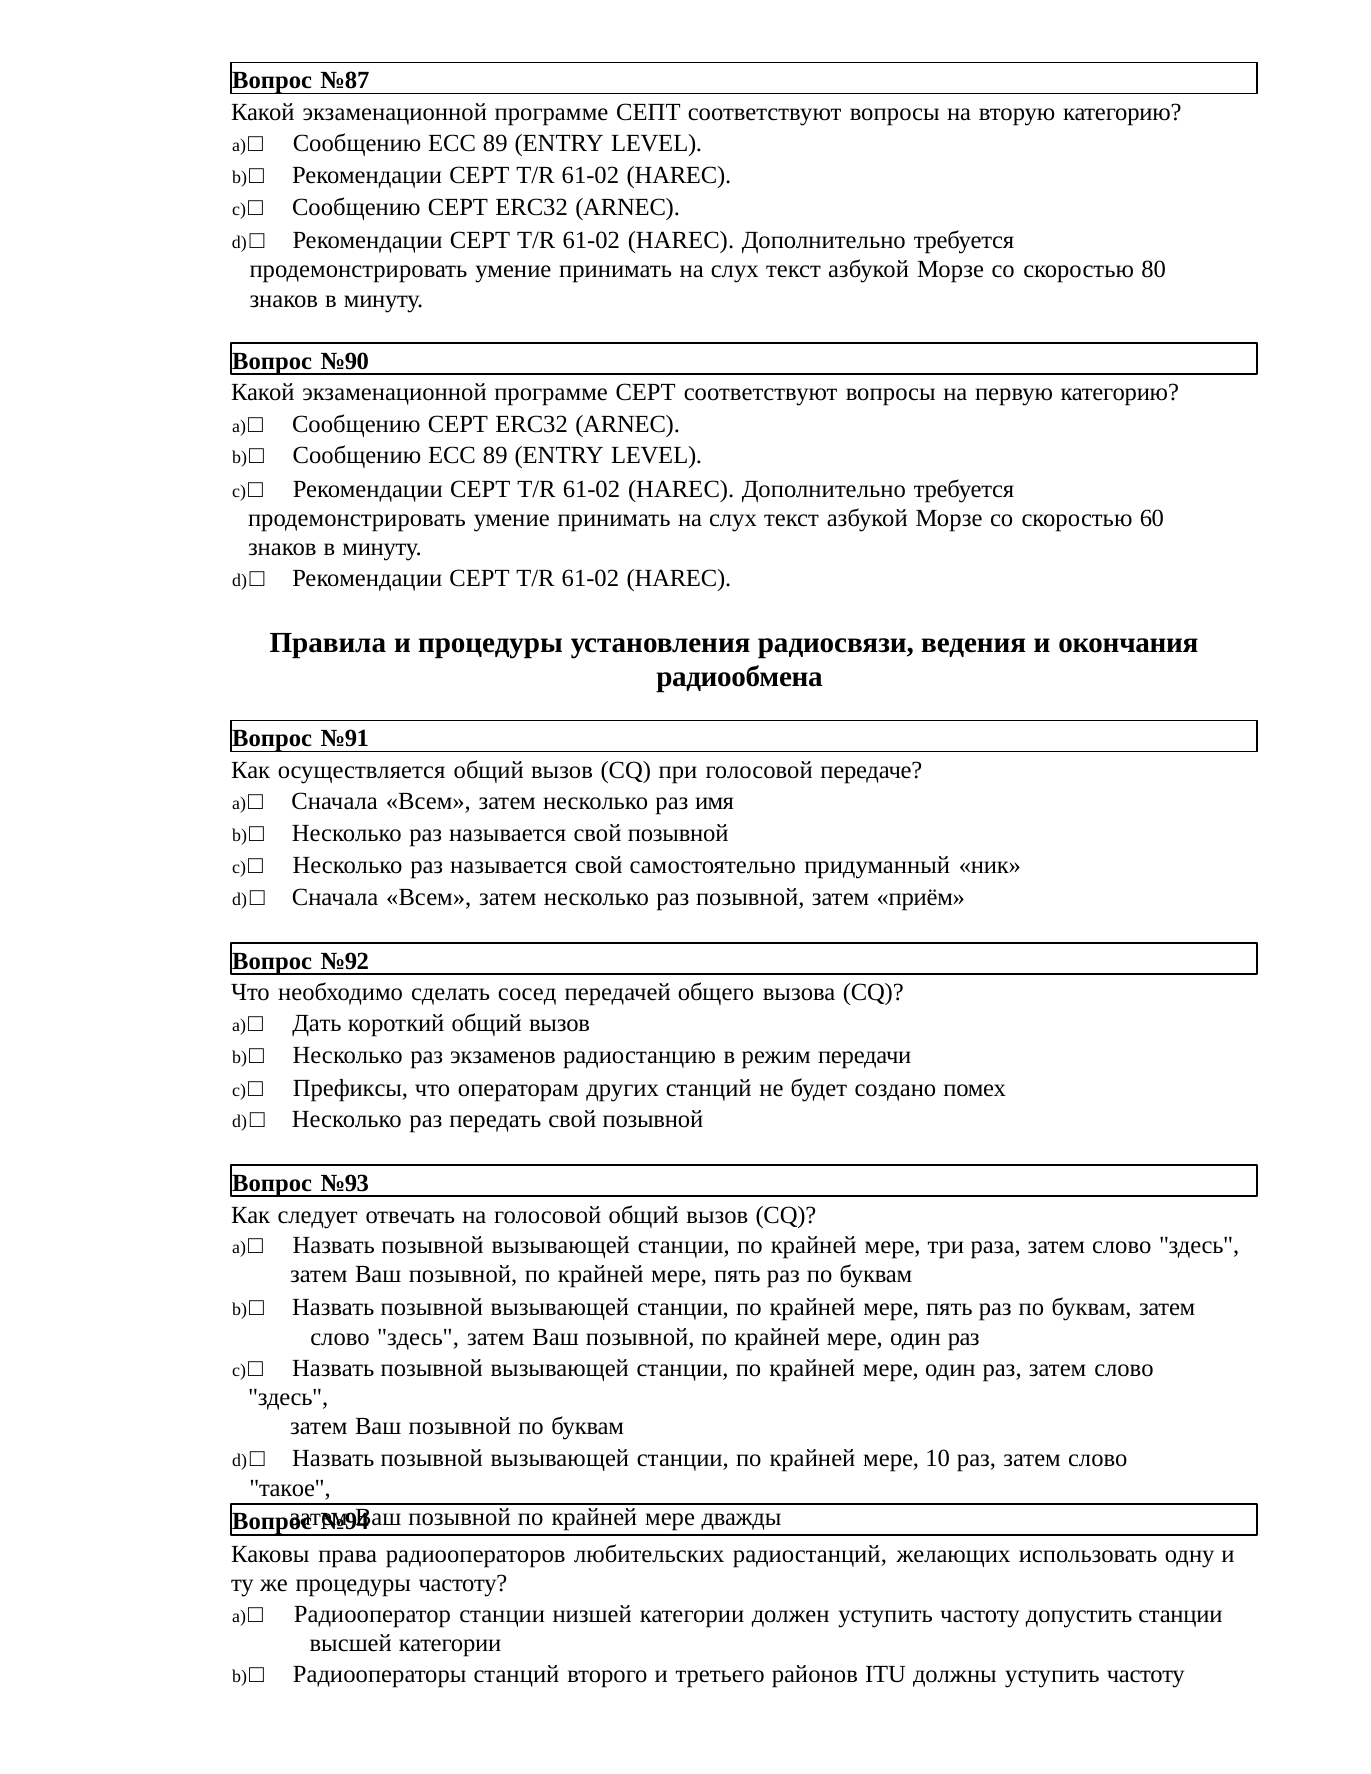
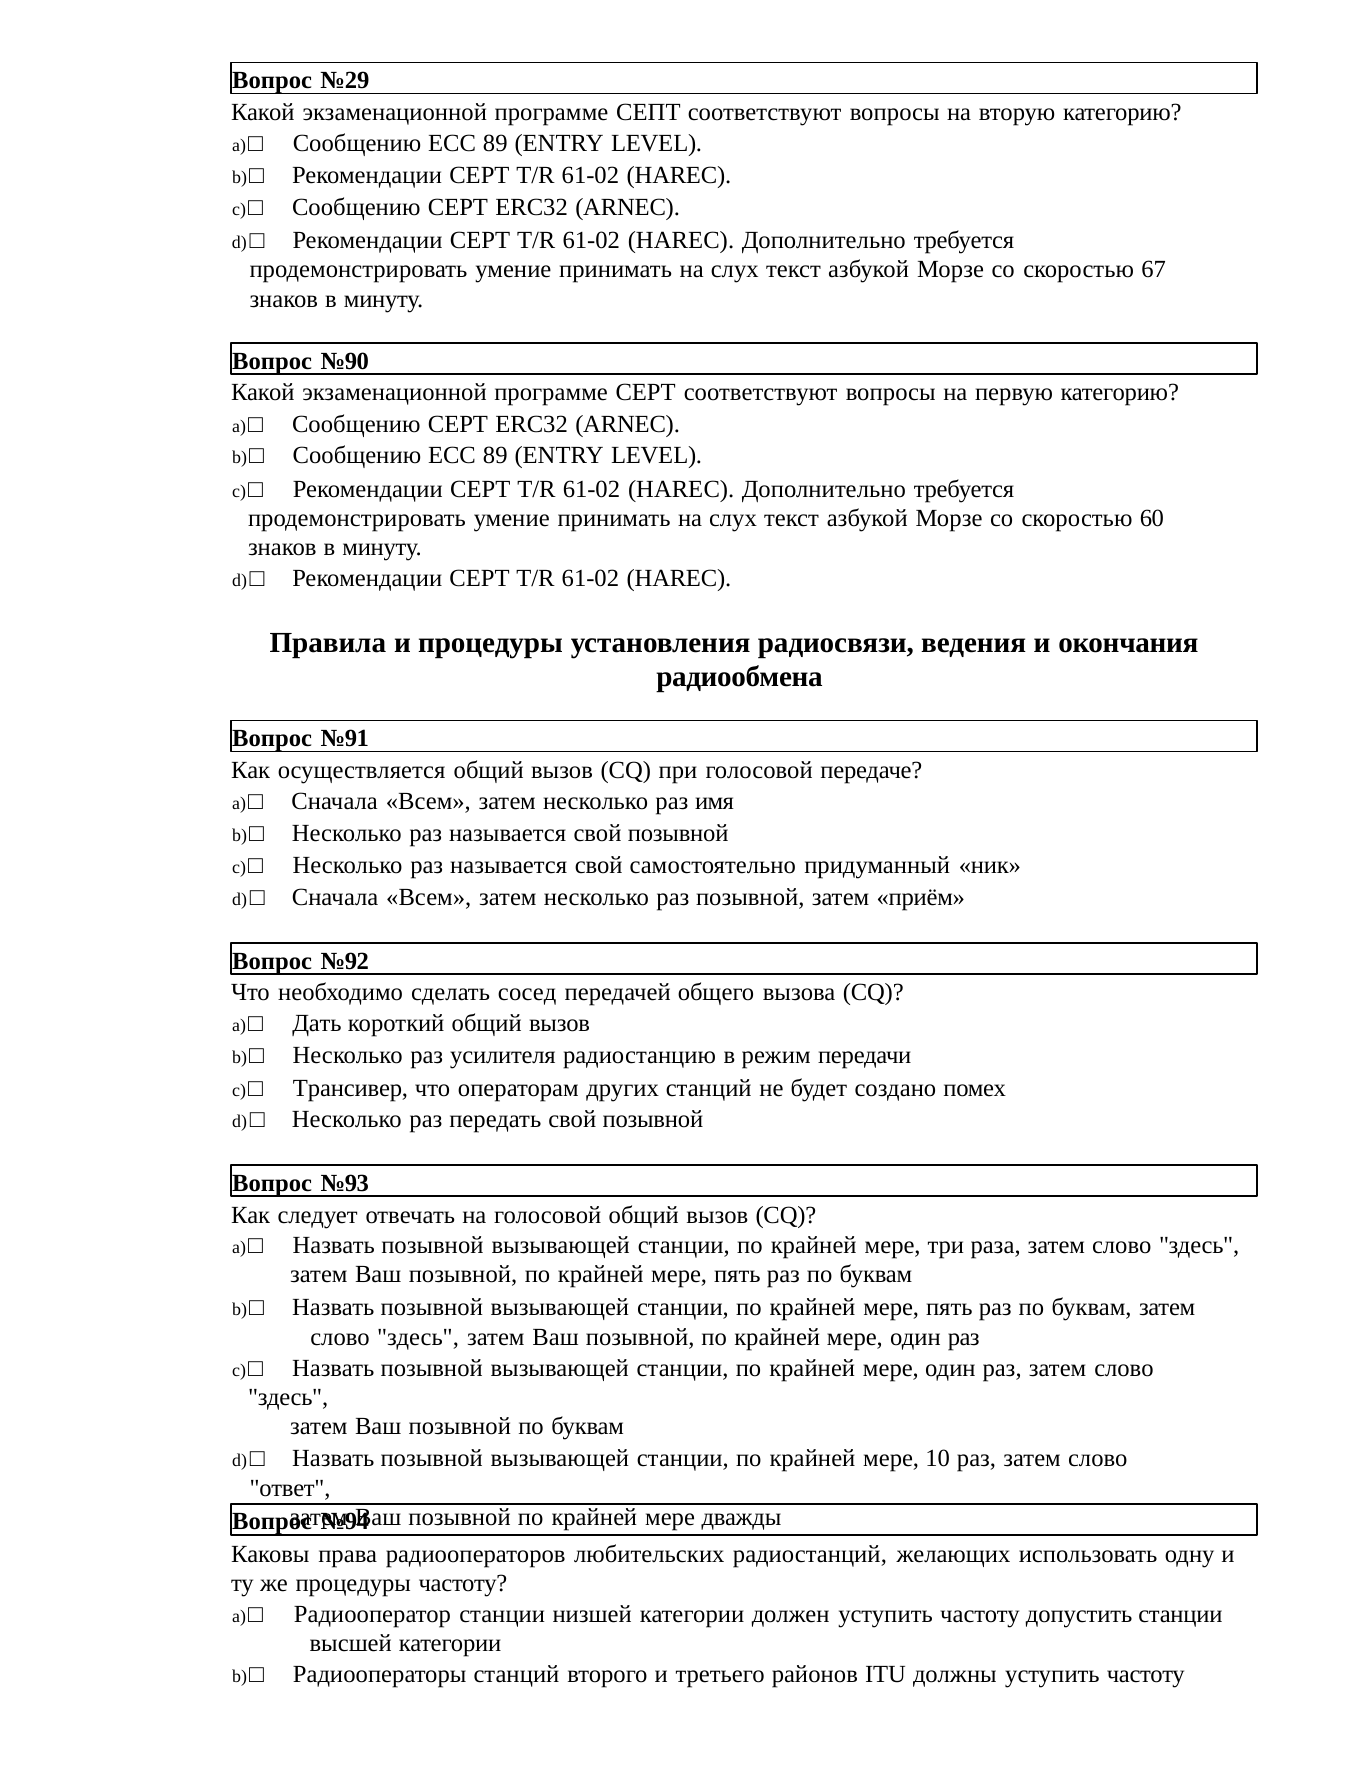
№87: №87 -> №29 (345, 80)
80: 80 -> 67 (1154, 270)
экзаменов: экзаменов -> усилителя (503, 1056)
Префиксы: Префиксы -> Трансивер (351, 1088)
такое: такое -> ответ (290, 1488)
